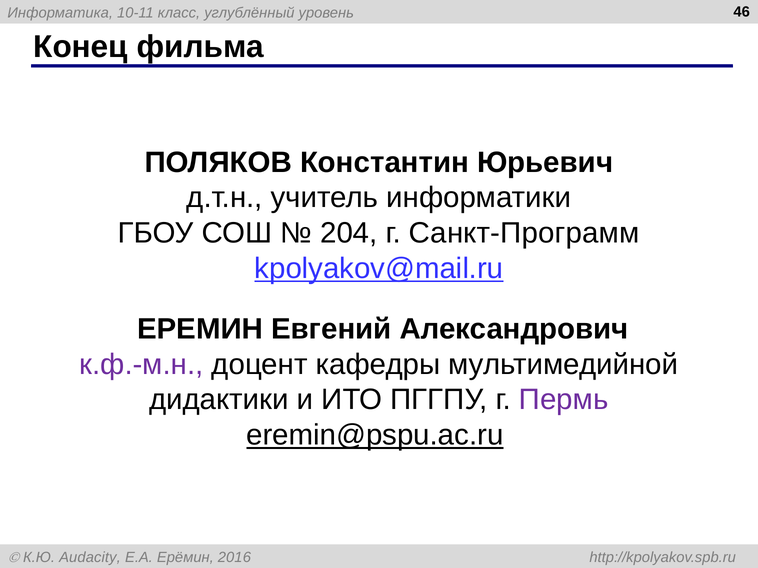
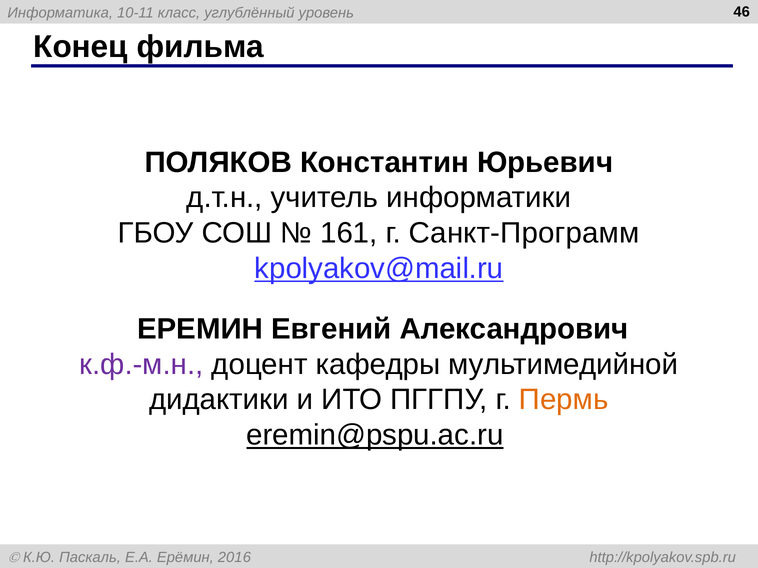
204: 204 -> 161 (349, 233)
Пермь colour: purple -> orange (564, 400)
Audacity: Audacity -> Паскаль (90, 558)
